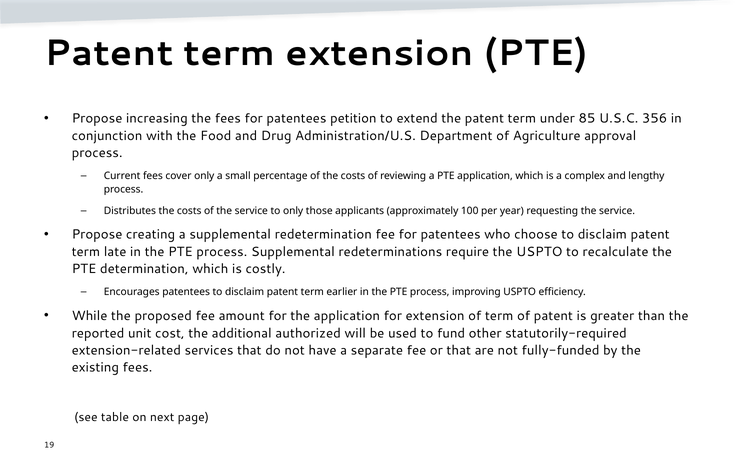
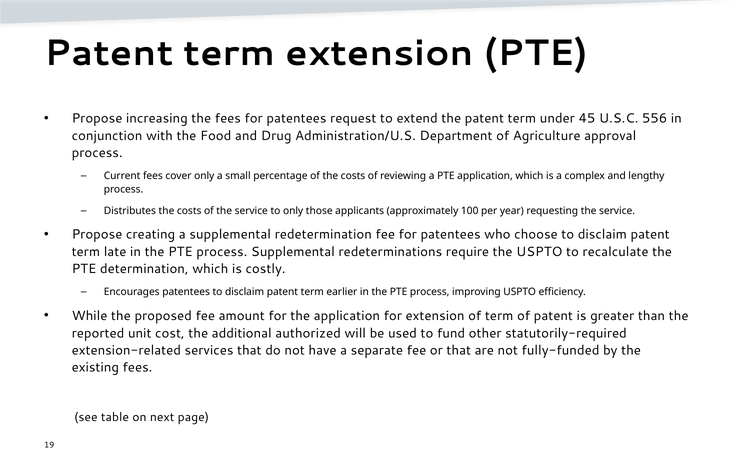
petition: petition -> request (353, 119)
85: 85 -> 45 (587, 119)
356: 356 -> 556 (655, 119)
